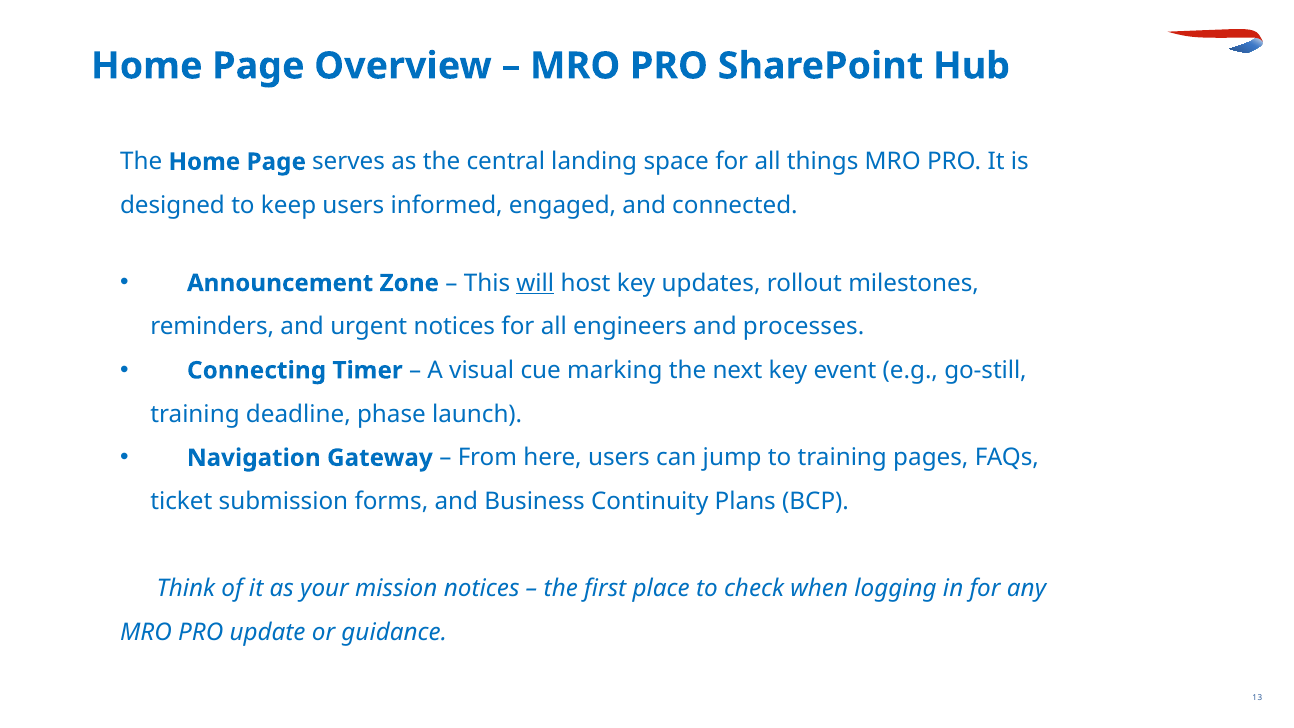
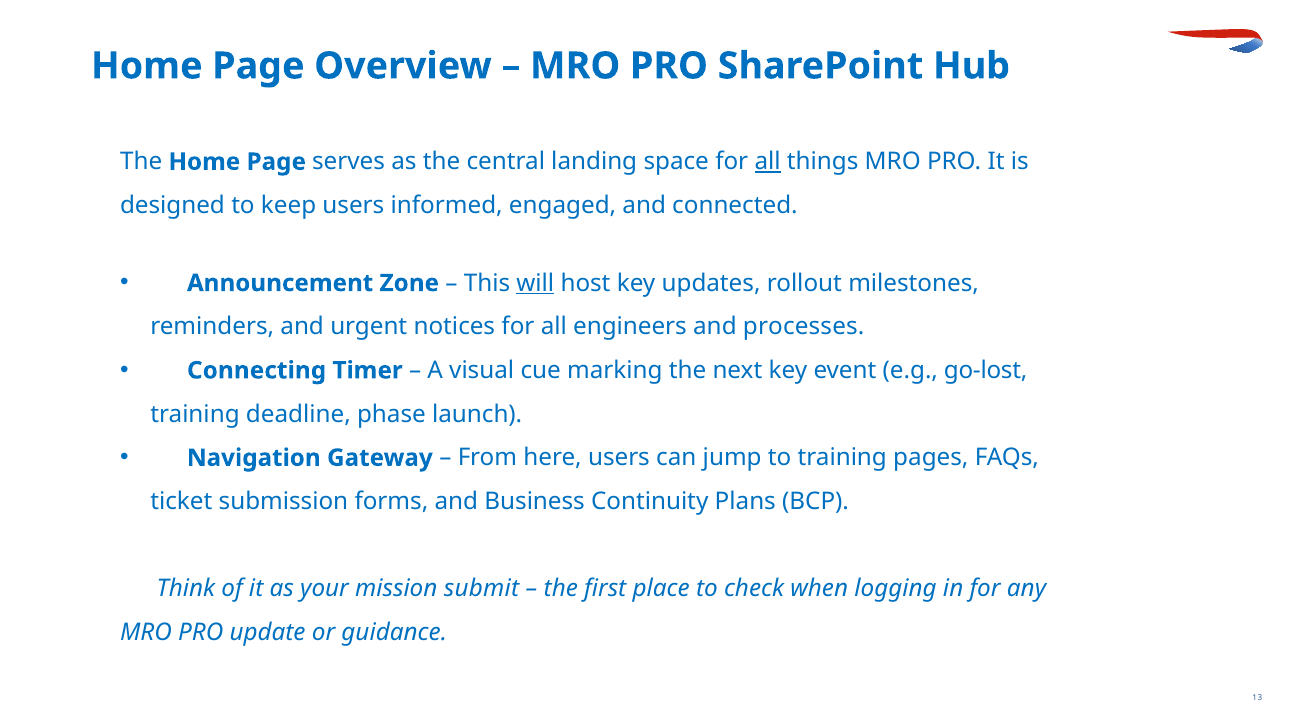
all underline: none -> present (768, 162)
go-still: go-still -> go-lost (986, 370)
mission notices: notices -> submit (482, 589)
